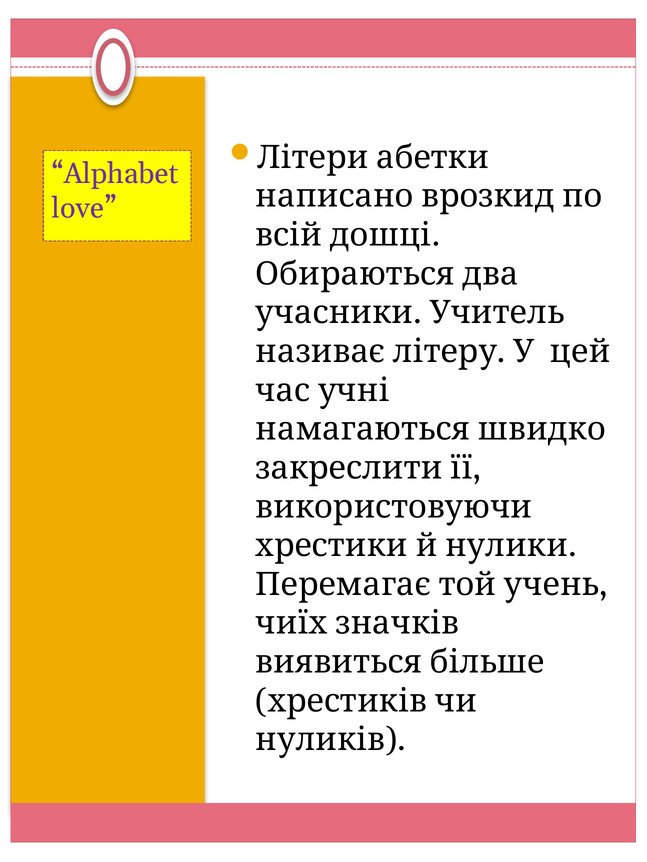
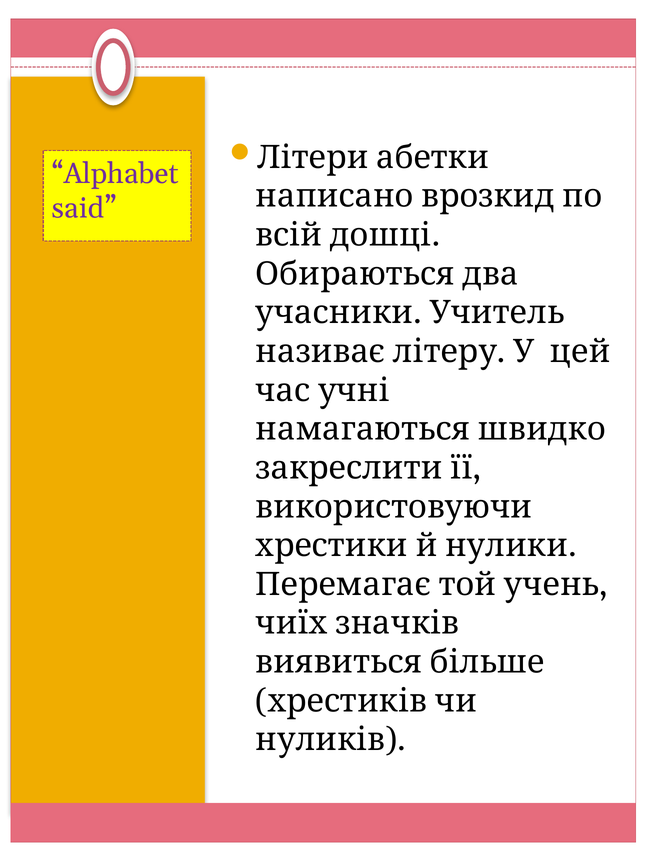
love: love -> said (84, 209)
